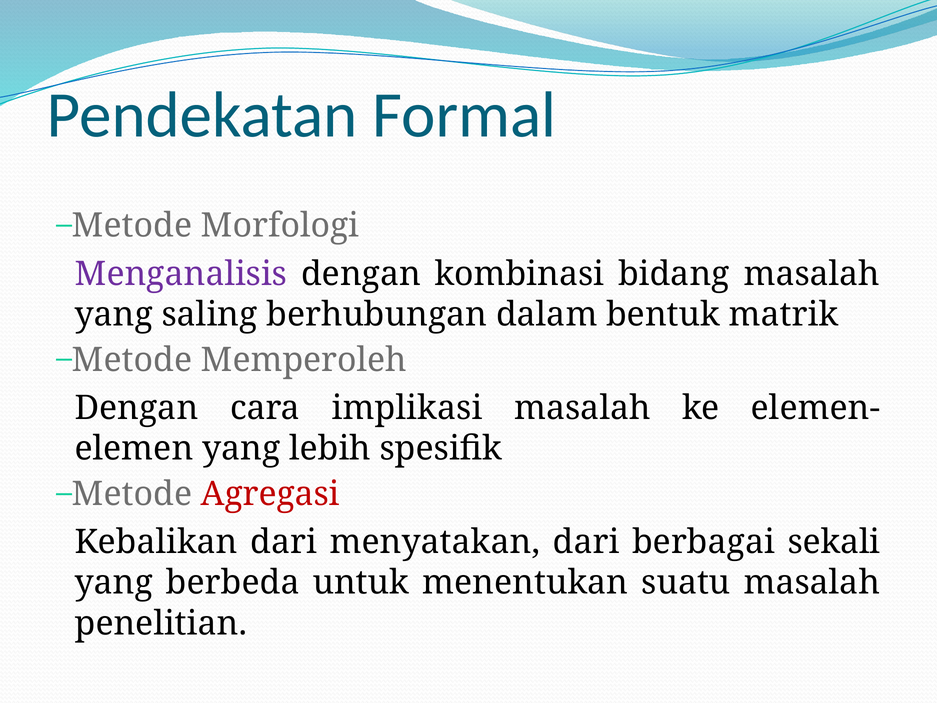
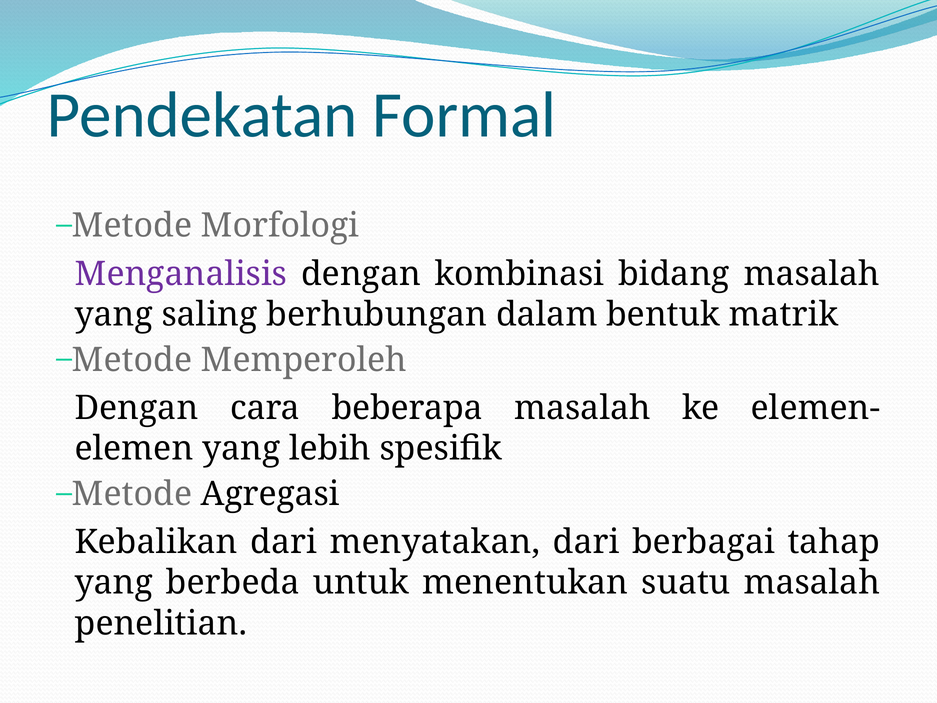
implikasi: implikasi -> beberapa (407, 408)
Agregasi colour: red -> black (270, 494)
sekali: sekali -> tahap (834, 542)
